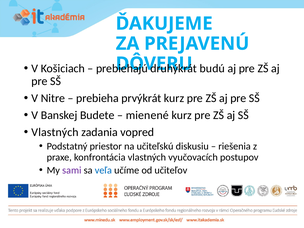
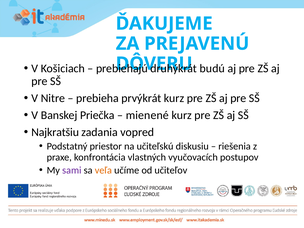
Budete: Budete -> Priečka (97, 115)
Vlastných: Vlastných -> Najkratšiu (55, 132)
veľa colour: blue -> orange (103, 170)
